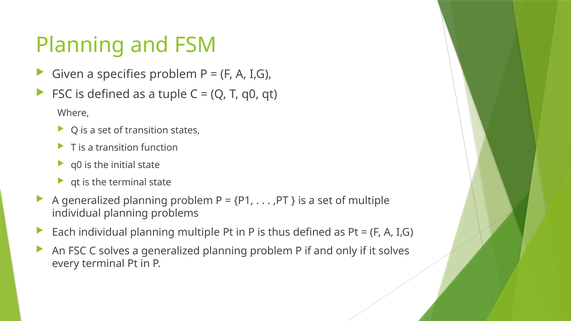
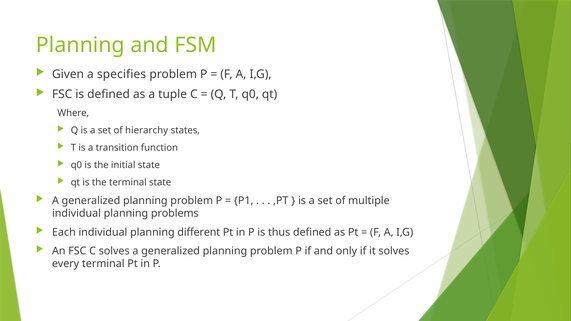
of transition: transition -> hierarchy (147, 130)
planning multiple: multiple -> different (199, 232)
